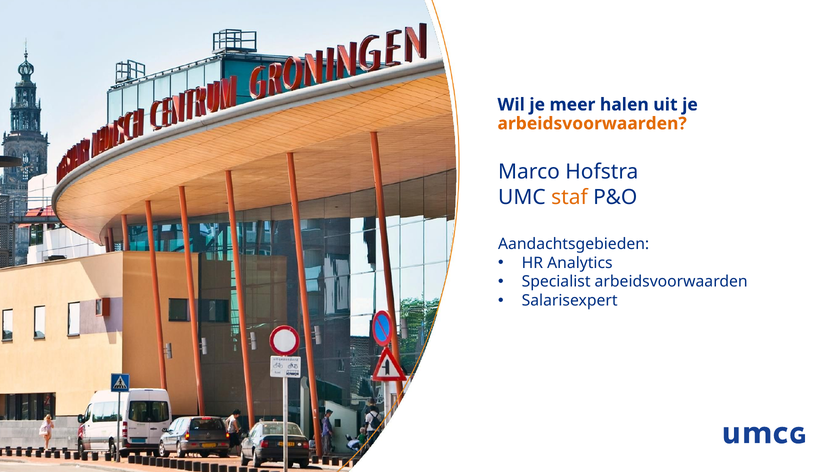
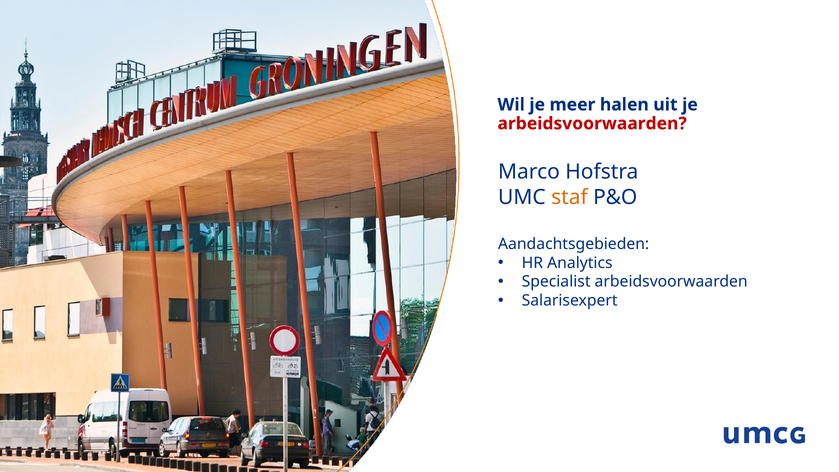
arbeidsvoorwaarden colour: orange -> red (592, 124)
